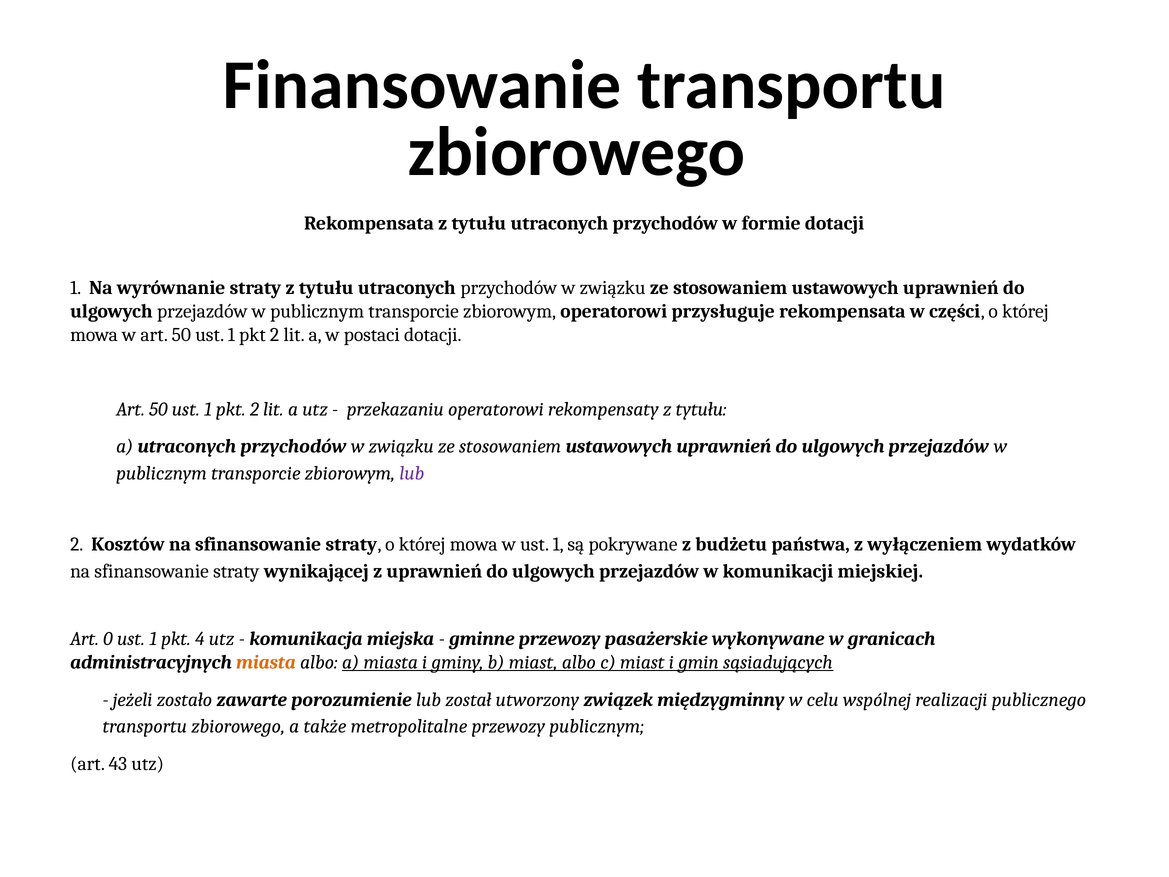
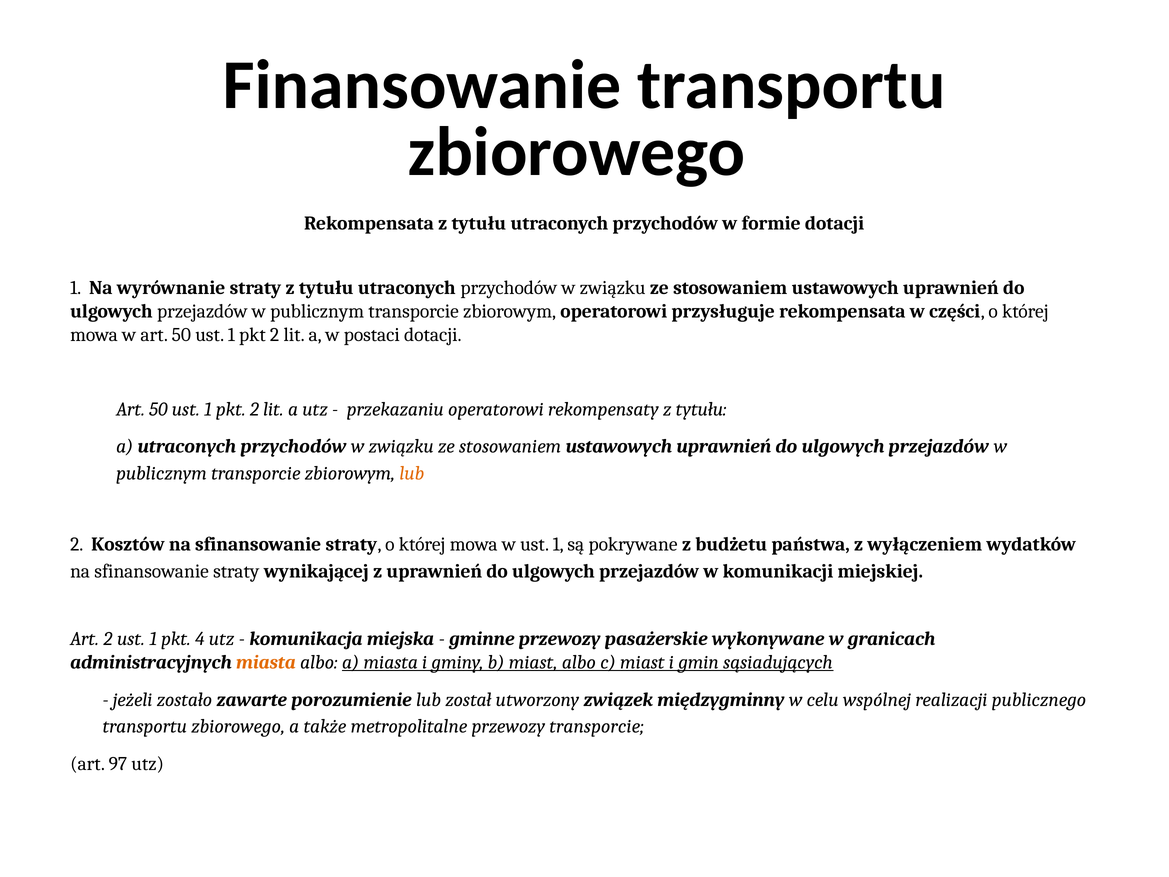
lub colour: purple -> orange (412, 473)
Art 0: 0 -> 2 (108, 639)
przewozy publicznym: publicznym -> transporcie (597, 726)
43: 43 -> 97 (118, 764)
